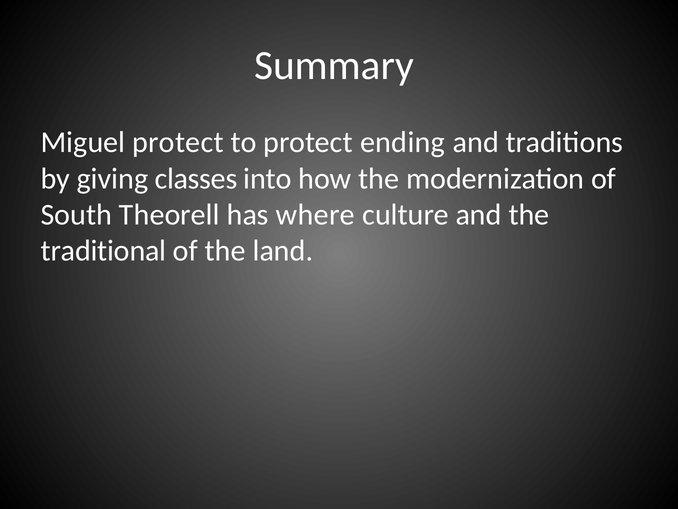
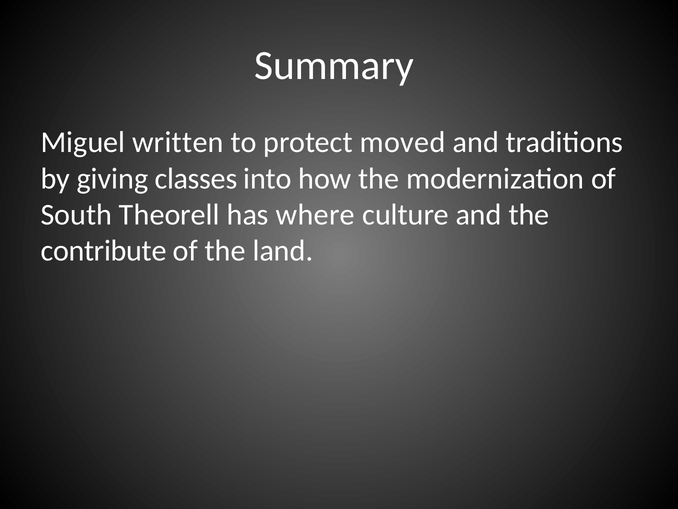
Miguel protect: protect -> written (178, 142)
ending: ending -> moved (403, 142)
traditional: traditional -> contribute (104, 251)
